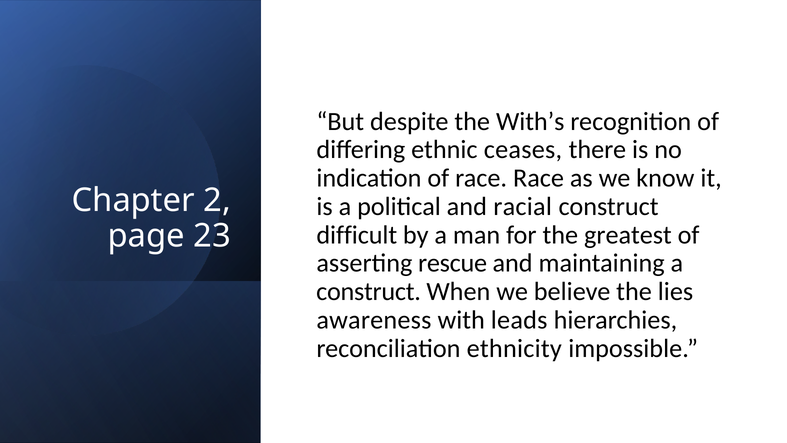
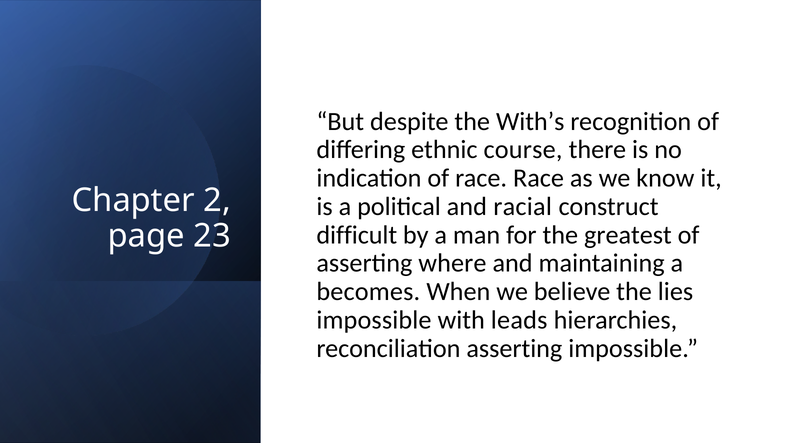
ceases: ceases -> course (523, 150)
rescue: rescue -> where (452, 263)
construct: construct -> becomes (368, 291)
awareness: awareness -> impossible (374, 320)
reconciliation ethnicity: ethnicity -> asserting (514, 348)
